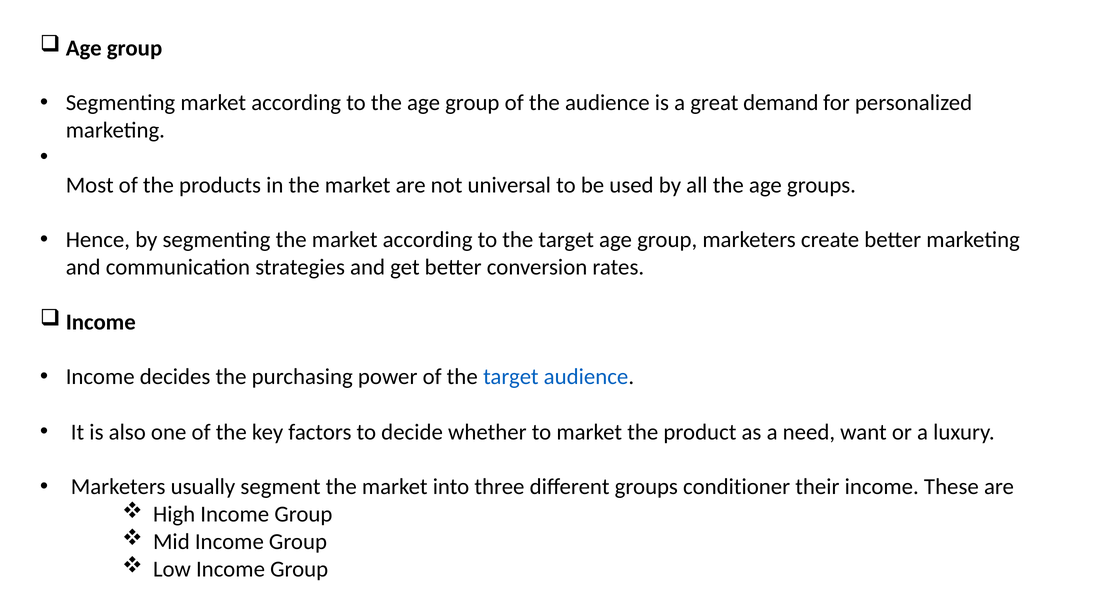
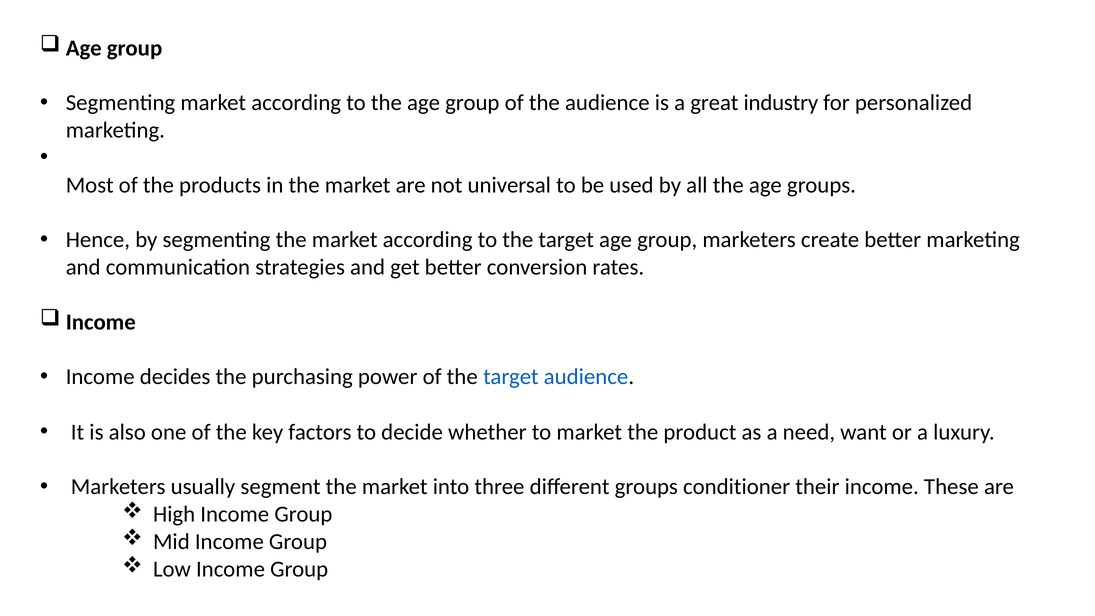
demand: demand -> industry (781, 103)
